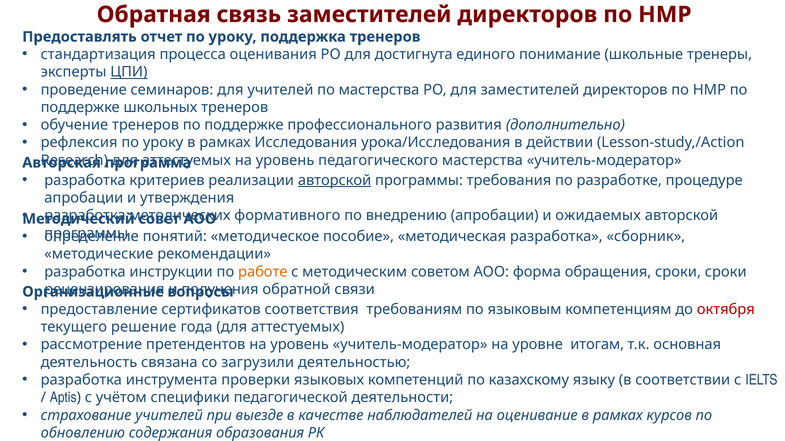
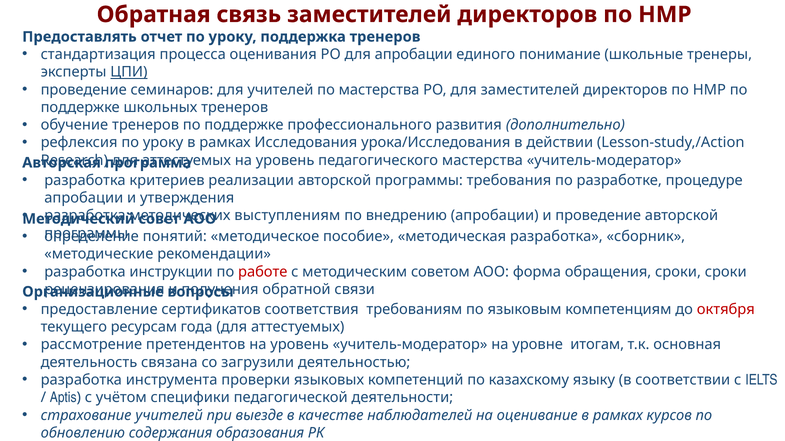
для достигнута: достигнута -> апробации (414, 55)
авторской underline: present -> none (335, 181)
формативного: формативного -> выступлениям (287, 216)
и ожидаемых: ожидаемых -> проведение (598, 216)
работе colour: orange -> red (263, 272)
решение: решение -> ресурсам (144, 327)
